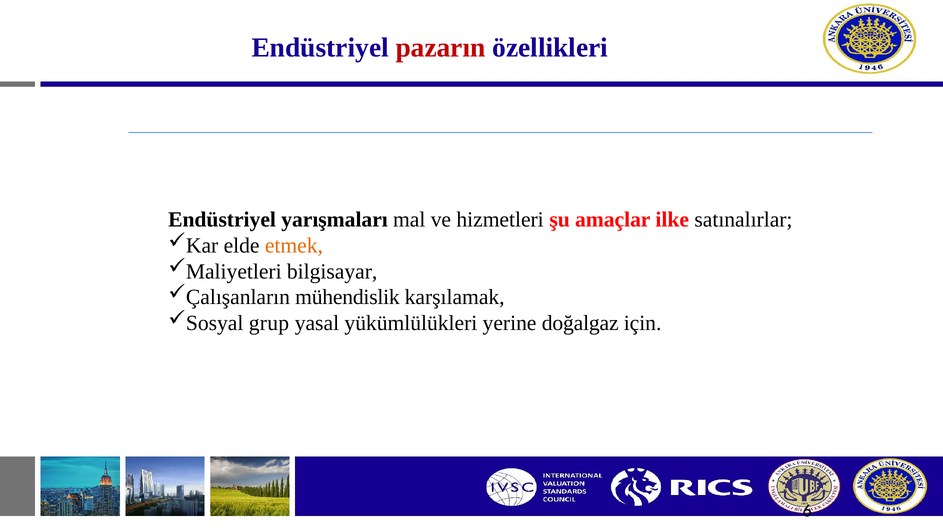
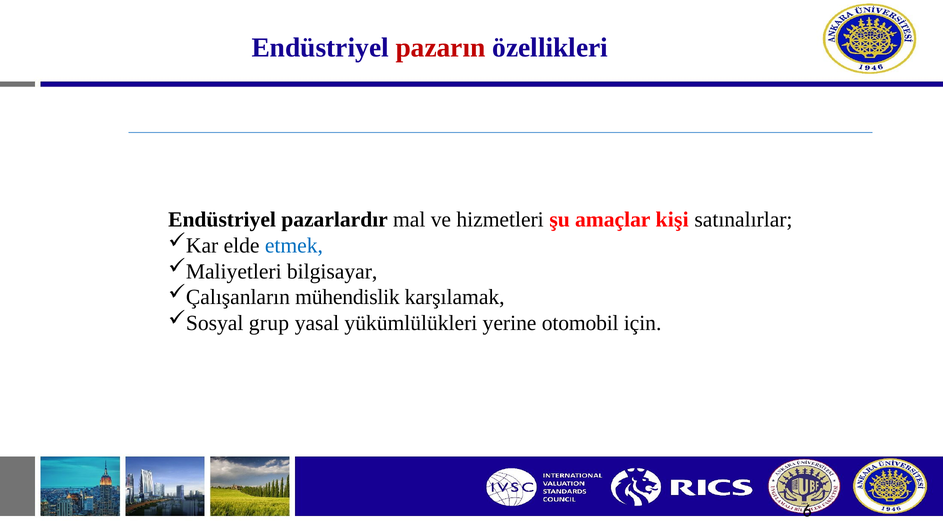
yarışmaları: yarışmaları -> pazarlardır (335, 219)
ilke: ilke -> kişi (672, 219)
etmek colour: orange -> blue (294, 245)
doğalgaz: doğalgaz -> otomobil (580, 323)
